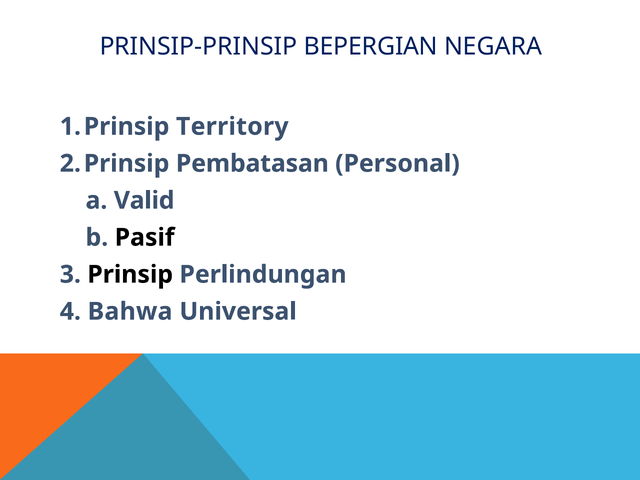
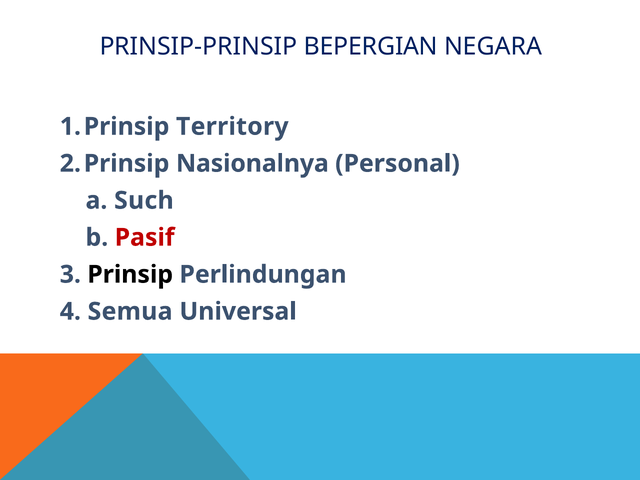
Pembatasan: Pembatasan -> Nasionalnya (252, 164)
Valid: Valid -> Such (144, 201)
Pasif colour: black -> red (145, 238)
Bahwa: Bahwa -> Semua (130, 311)
